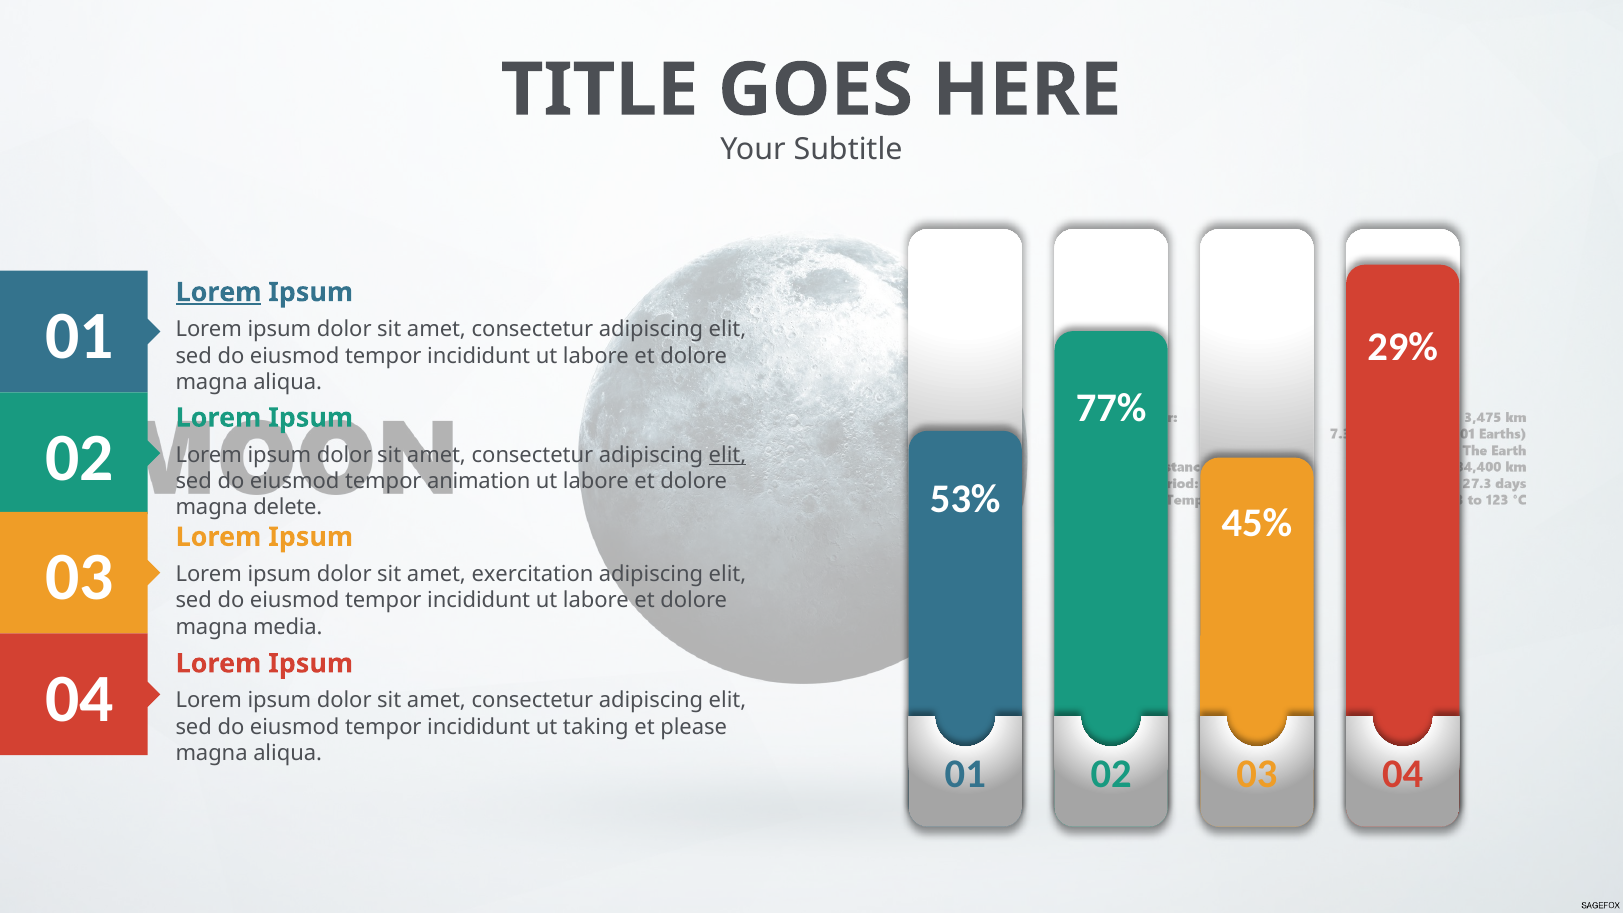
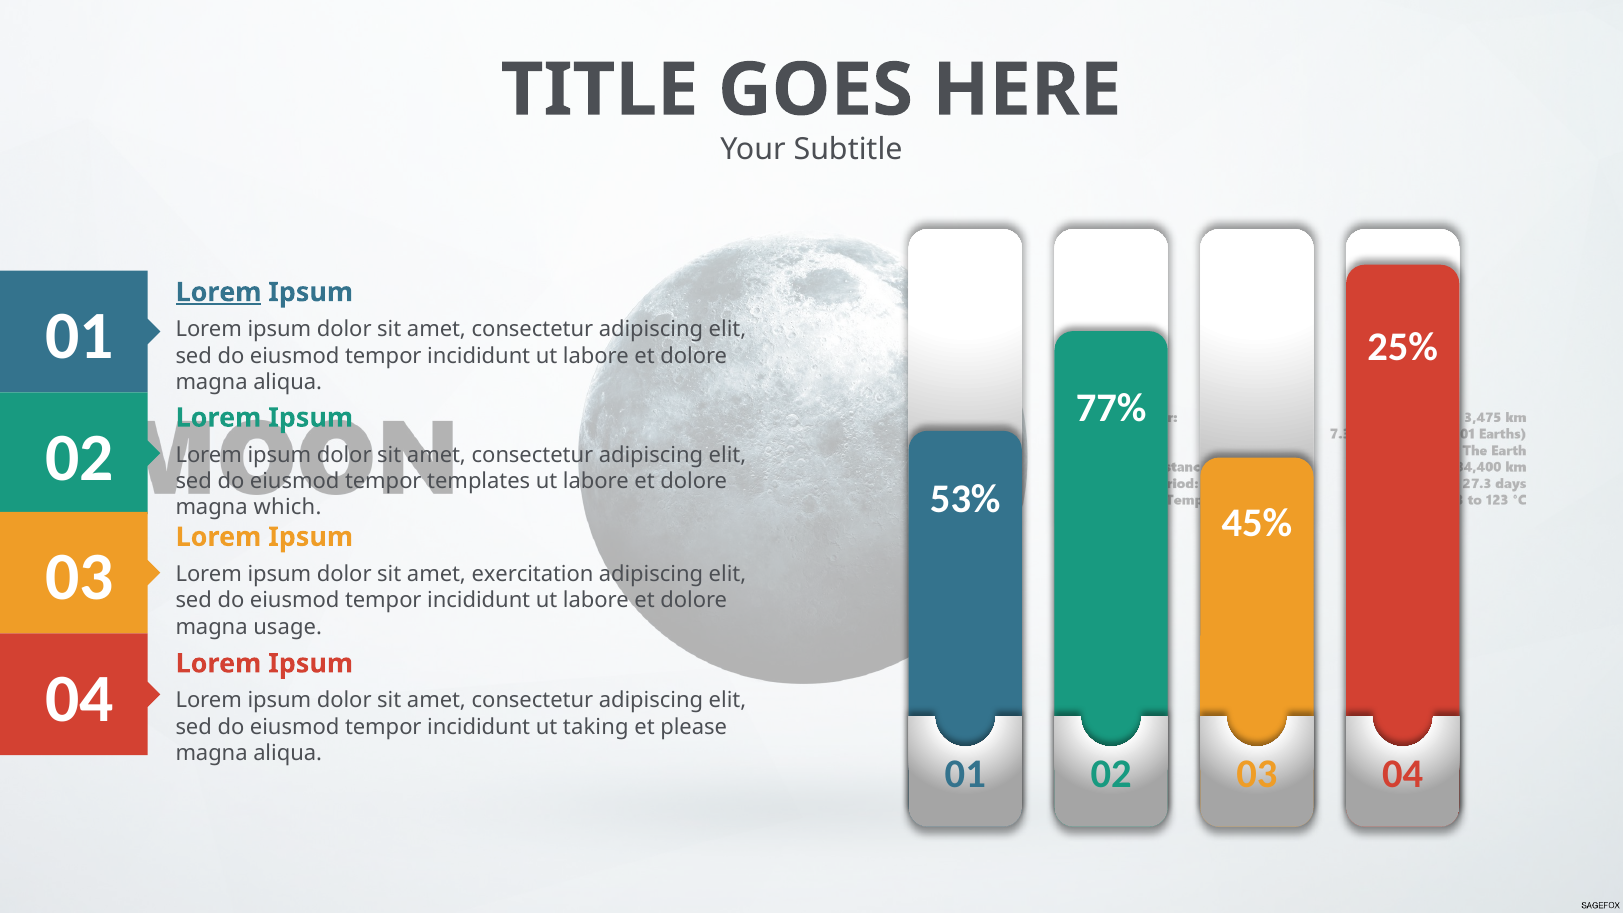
29%: 29% -> 25% (1403, 347)
elit underline: present -> none (727, 455)
animation: animation -> templates (479, 481)
delete: delete -> which (288, 508)
media: media -> usage (288, 627)
